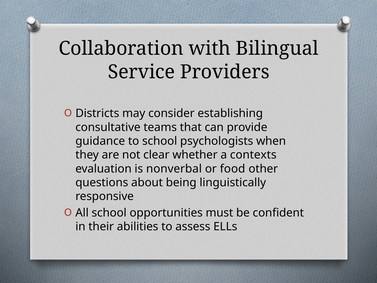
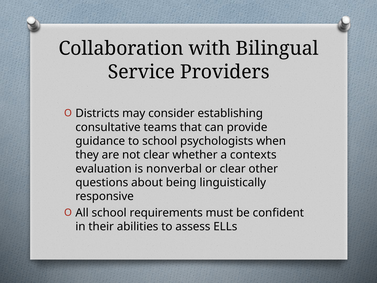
or food: food -> clear (233, 169)
opportunities: opportunities -> requirements (166, 213)
